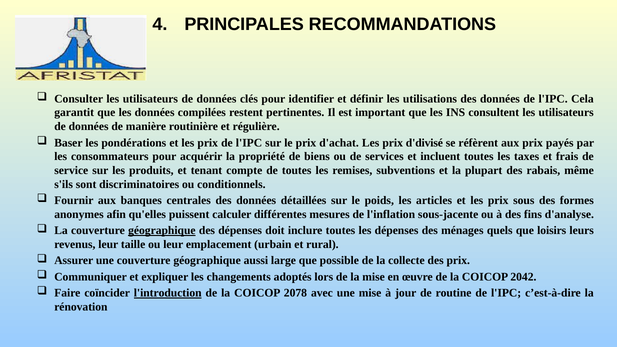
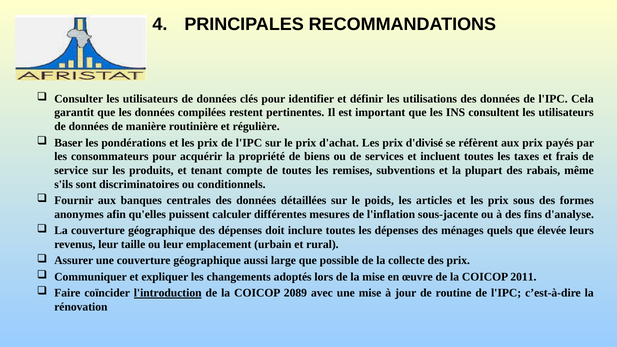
géographique underline: present -> none (162, 231)
loisirs: loisirs -> élevée (552, 231)
2042: 2042 -> 2011 (523, 277)
2078: 2078 -> 2089 (295, 293)
